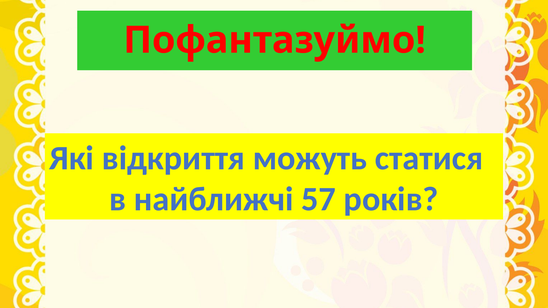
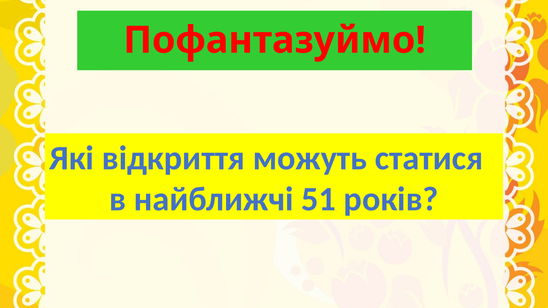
57: 57 -> 51 (319, 199)
